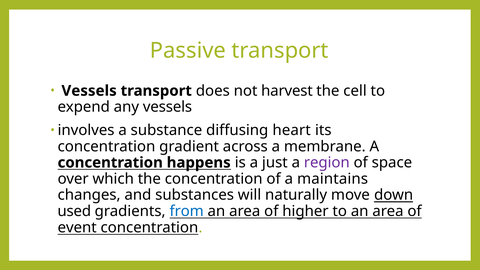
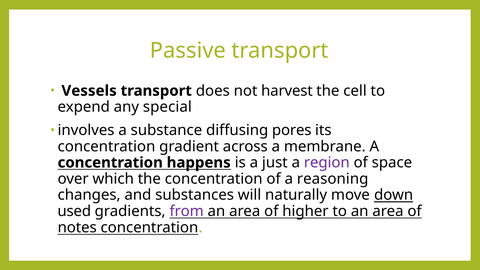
any vessels: vessels -> special (167, 107)
heart: heart -> pores (292, 130)
maintains: maintains -> reasoning (333, 179)
from colour: blue -> purple (187, 211)
event: event -> notes (77, 227)
